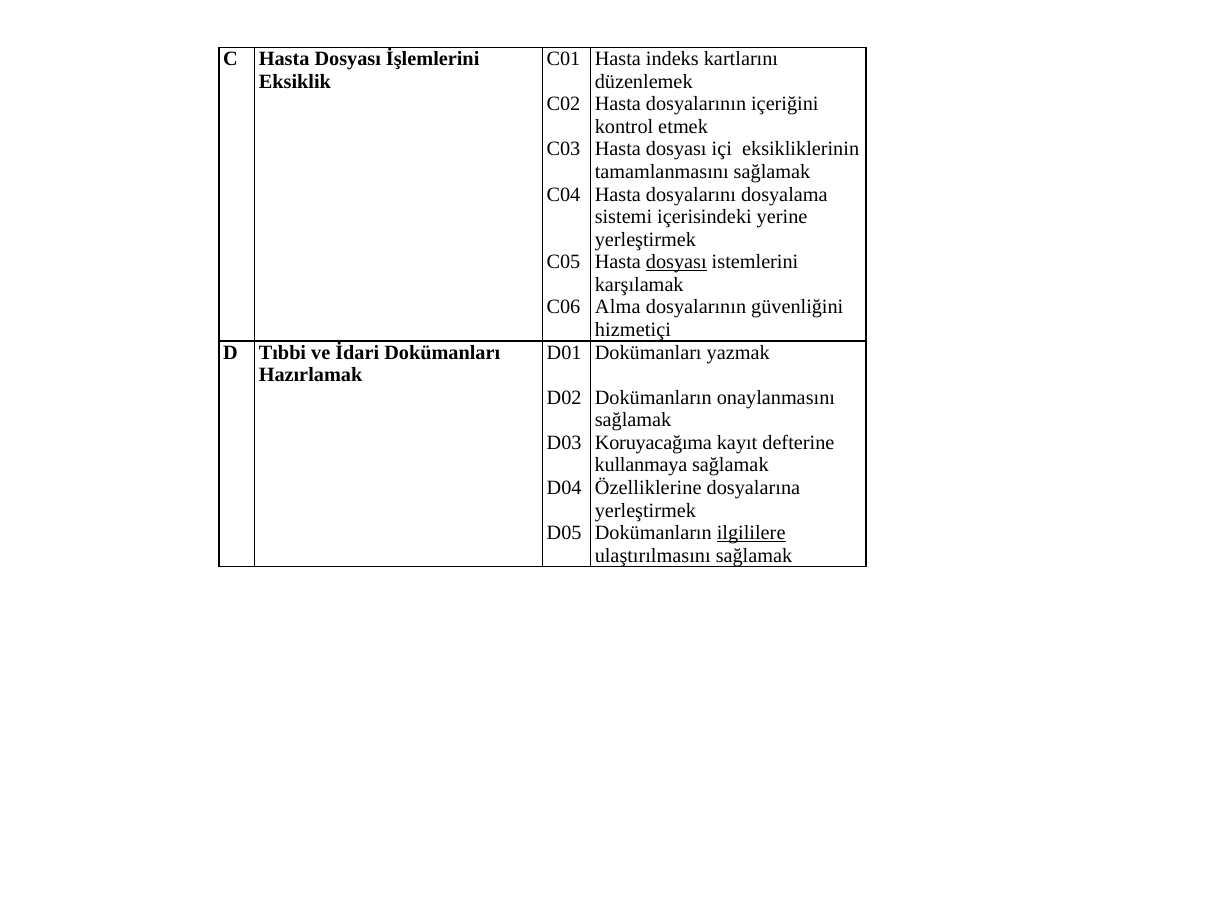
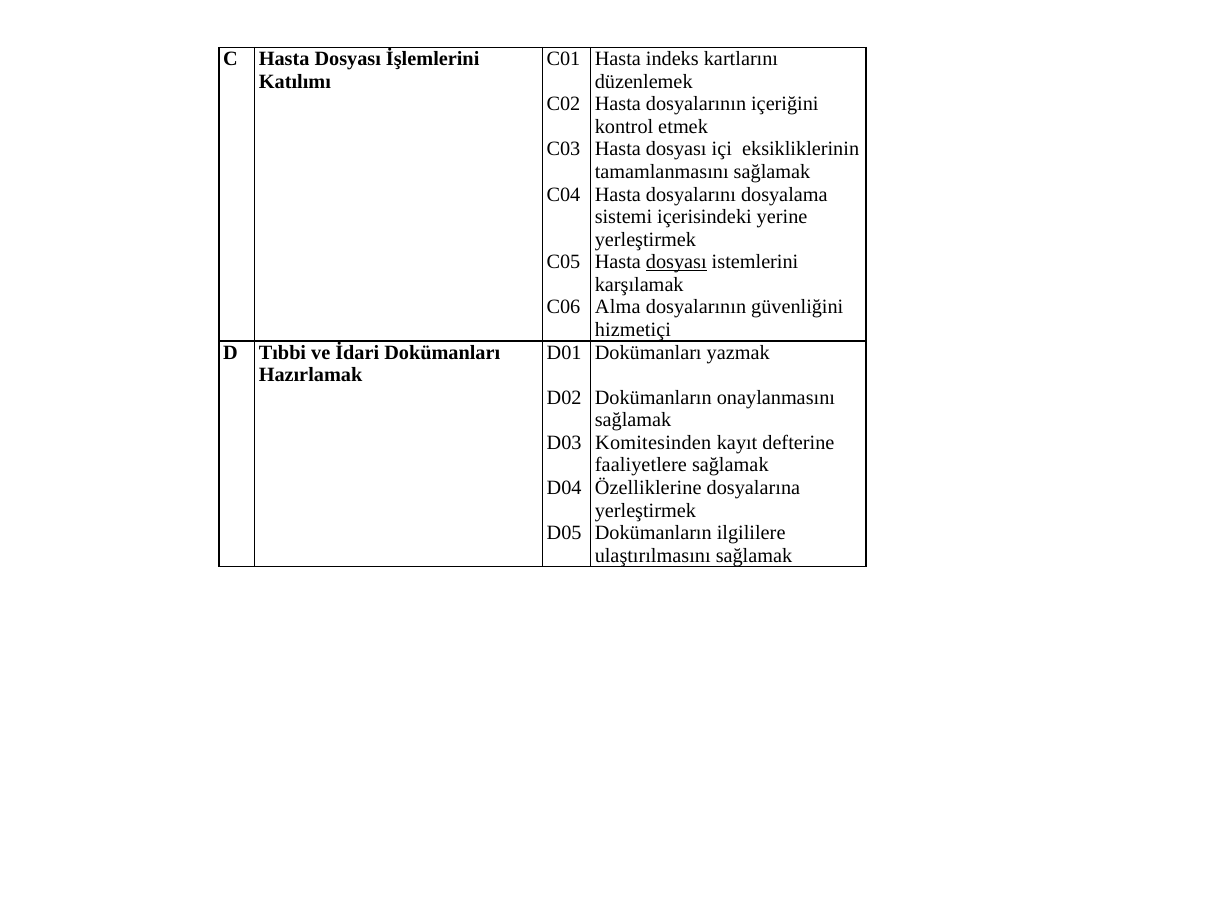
Eksiklik: Eksiklik -> Katılımı (295, 81)
Koruyacağıma: Koruyacağıma -> Komitesinden (653, 442)
kullanmaya: kullanmaya -> faaliyetlere (641, 465)
ilgililere underline: present -> none (751, 533)
